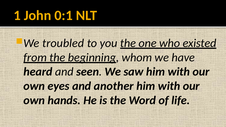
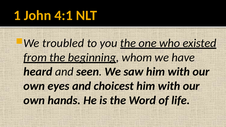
0:1: 0:1 -> 4:1 (64, 15)
another: another -> choicest (114, 86)
